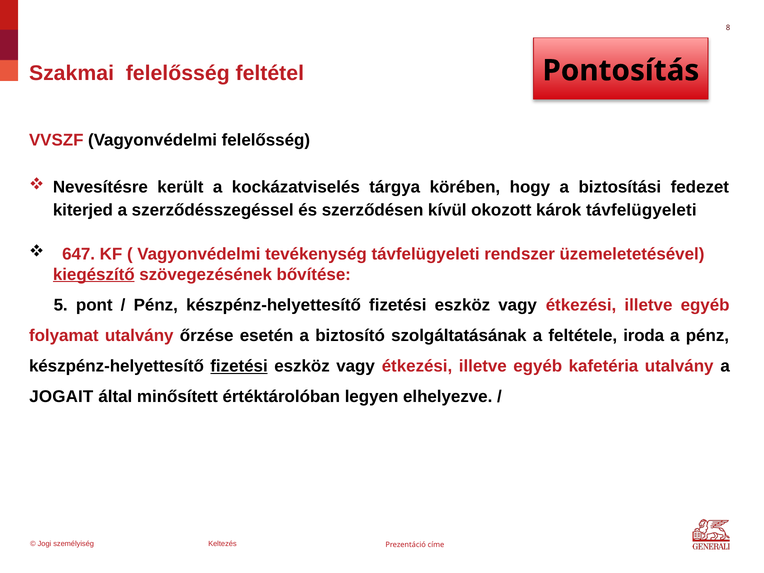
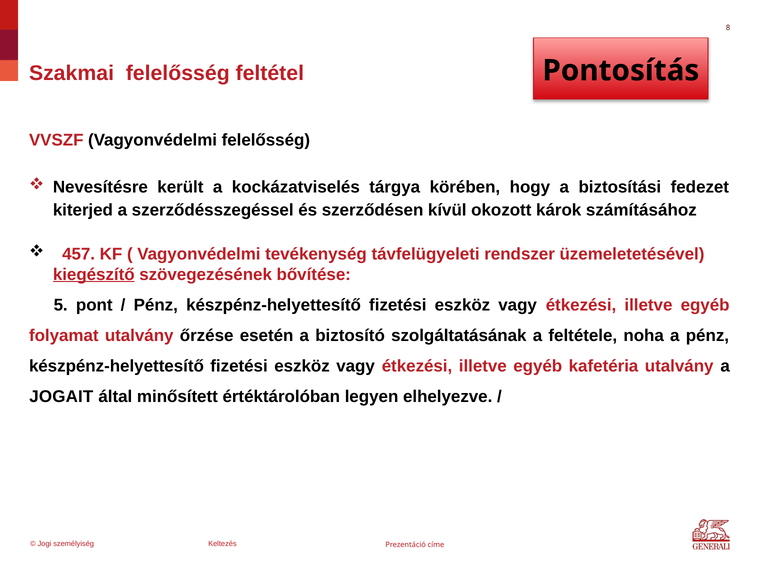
károk távfelügyeleti: távfelügyeleti -> számításához (641, 210)
647: 647 -> 457 (79, 254)
iroda: iroda -> noha (644, 335)
fizetési underline: present -> none (239, 366)
